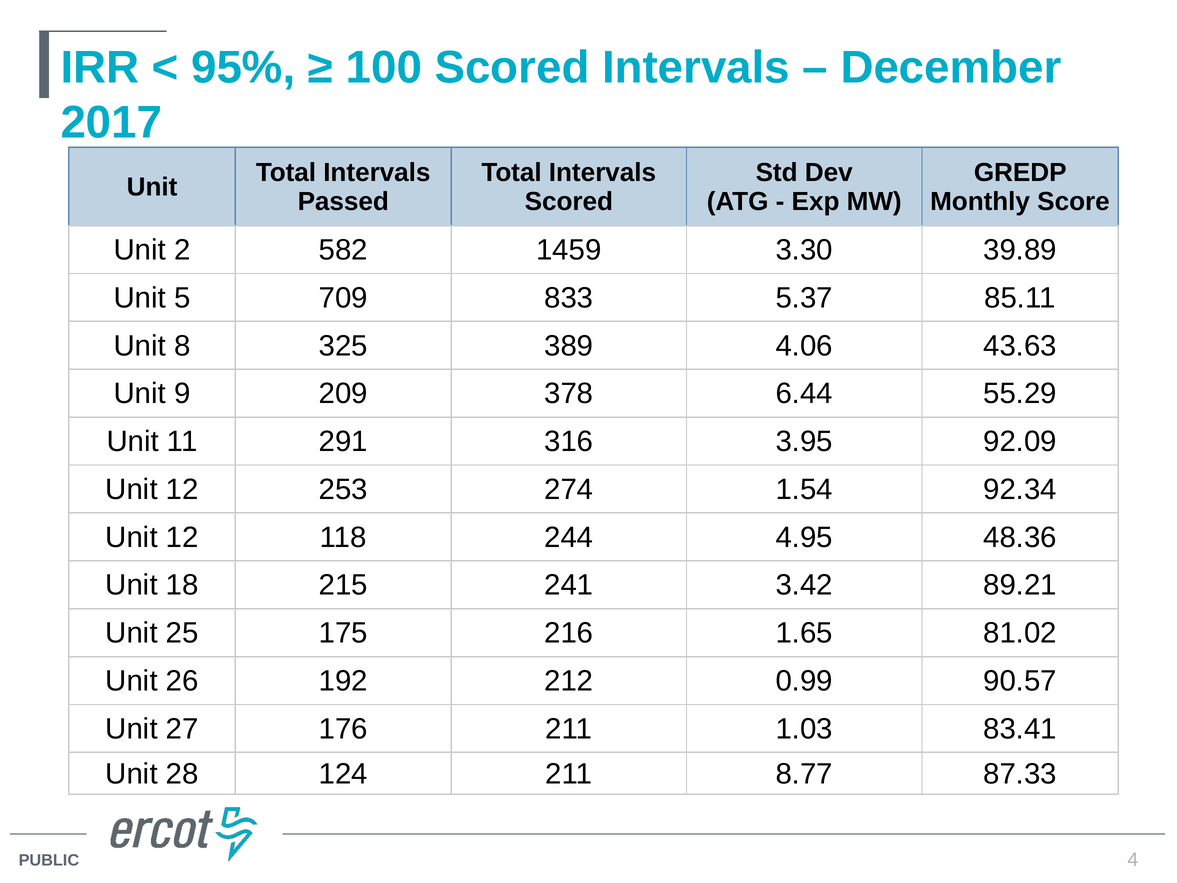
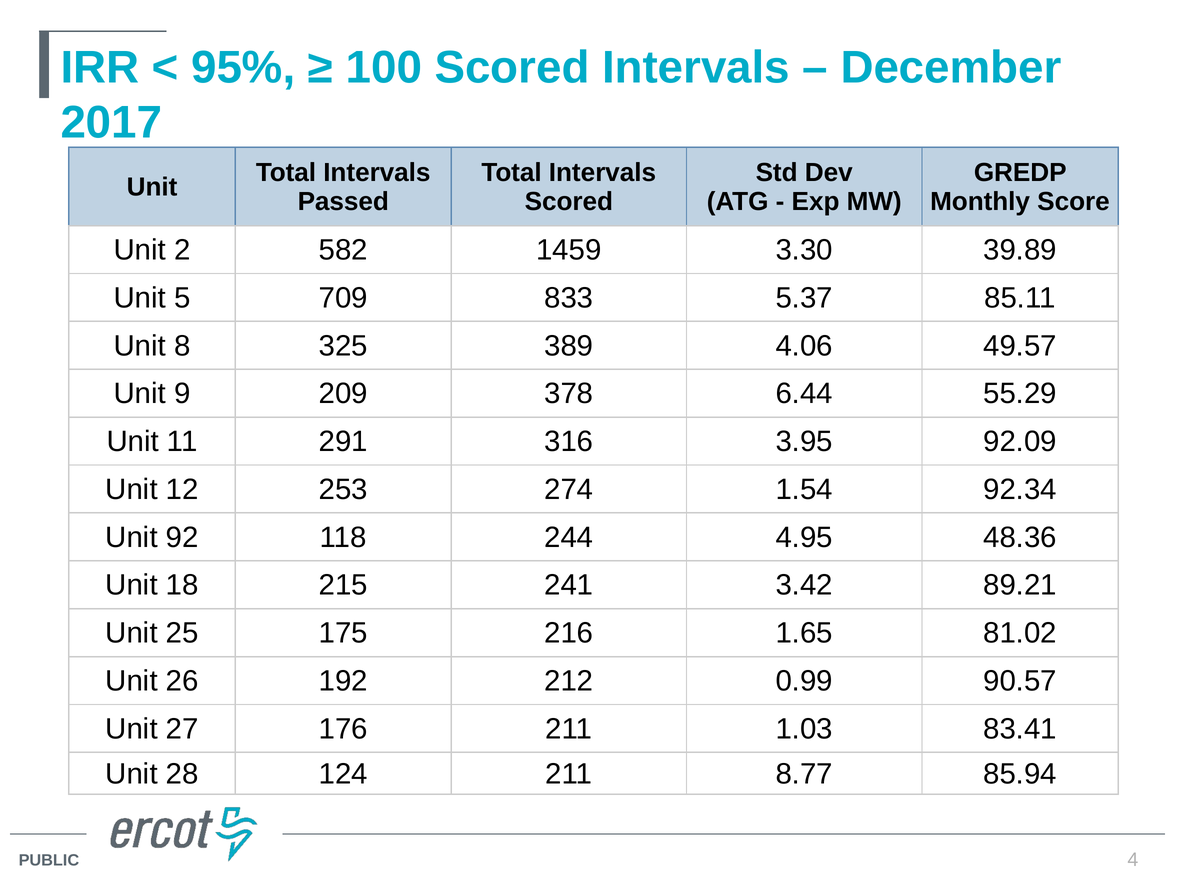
43.63: 43.63 -> 49.57 (1020, 346)
12: 12 -> 92 (182, 537)
87.33: 87.33 -> 85.94 (1020, 774)
